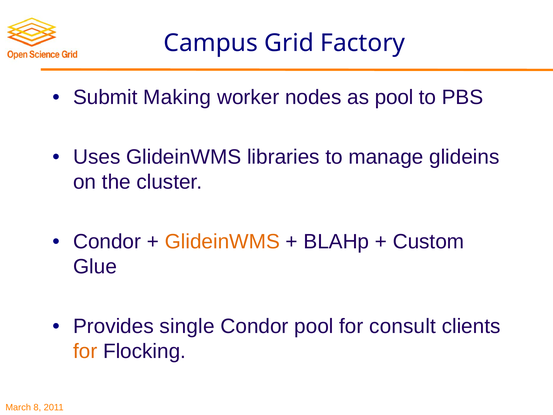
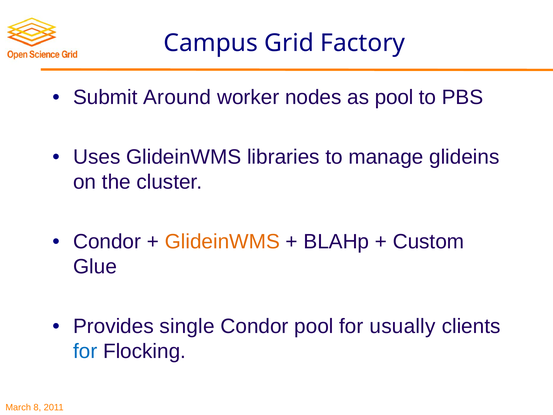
Making: Making -> Around (177, 97)
consult: consult -> usually (403, 326)
for colour: orange -> blue (85, 351)
